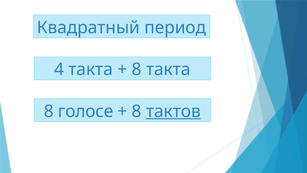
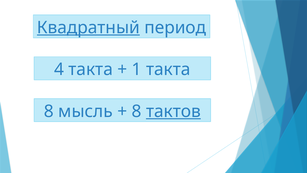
Квадратный underline: none -> present (88, 28)
8: 8 -> 1 (137, 69)
голосе: голосе -> мысль (86, 111)
